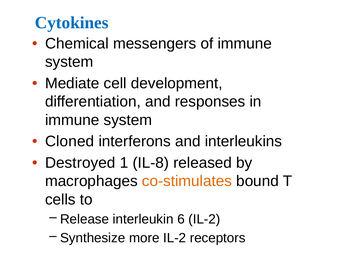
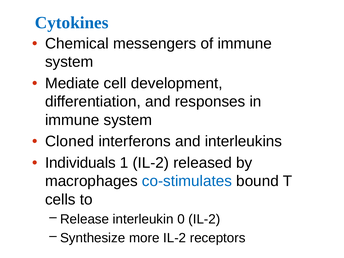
Destroyed: Destroyed -> Individuals (80, 163)
1 IL-8: IL-8 -> IL-2 (151, 163)
co-stimulates colour: orange -> blue (187, 181)
6: 6 -> 0 (181, 219)
